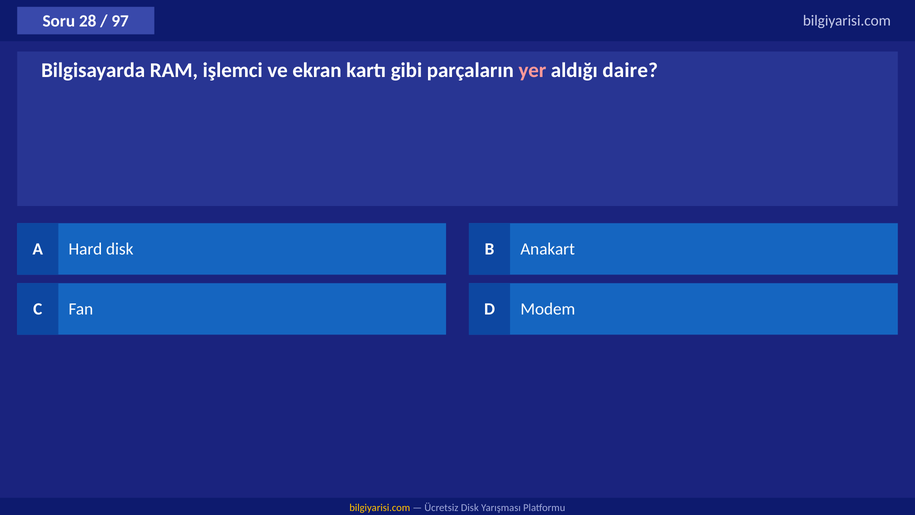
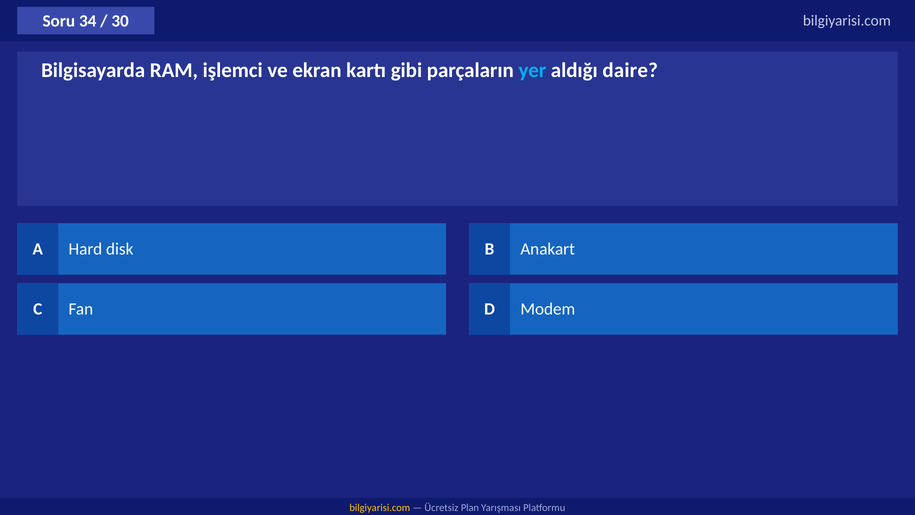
28: 28 -> 34 (88, 21)
97: 97 -> 30 (120, 21)
yer colour: pink -> light blue (532, 70)
Ücretsiz Disk: Disk -> Plan (470, 508)
